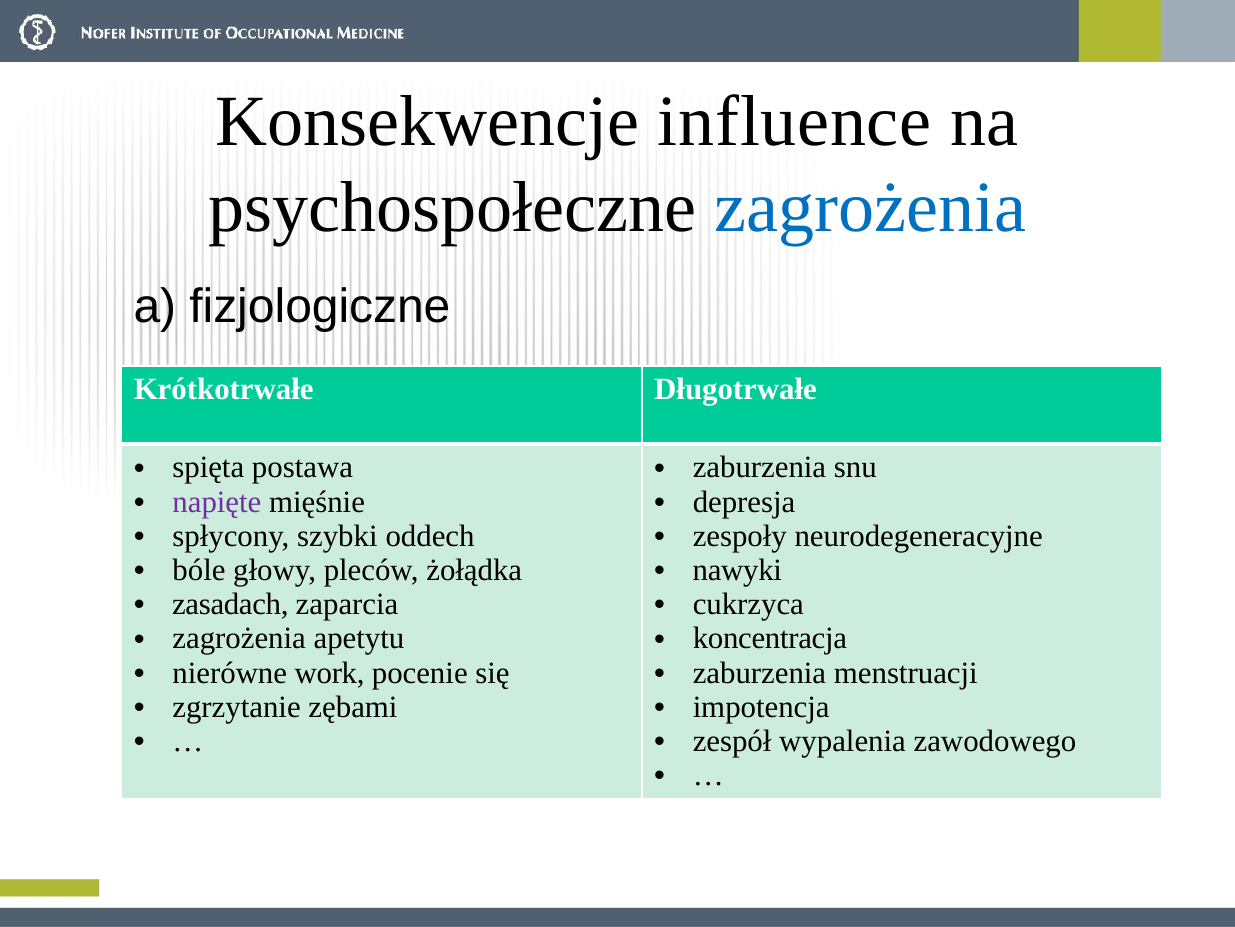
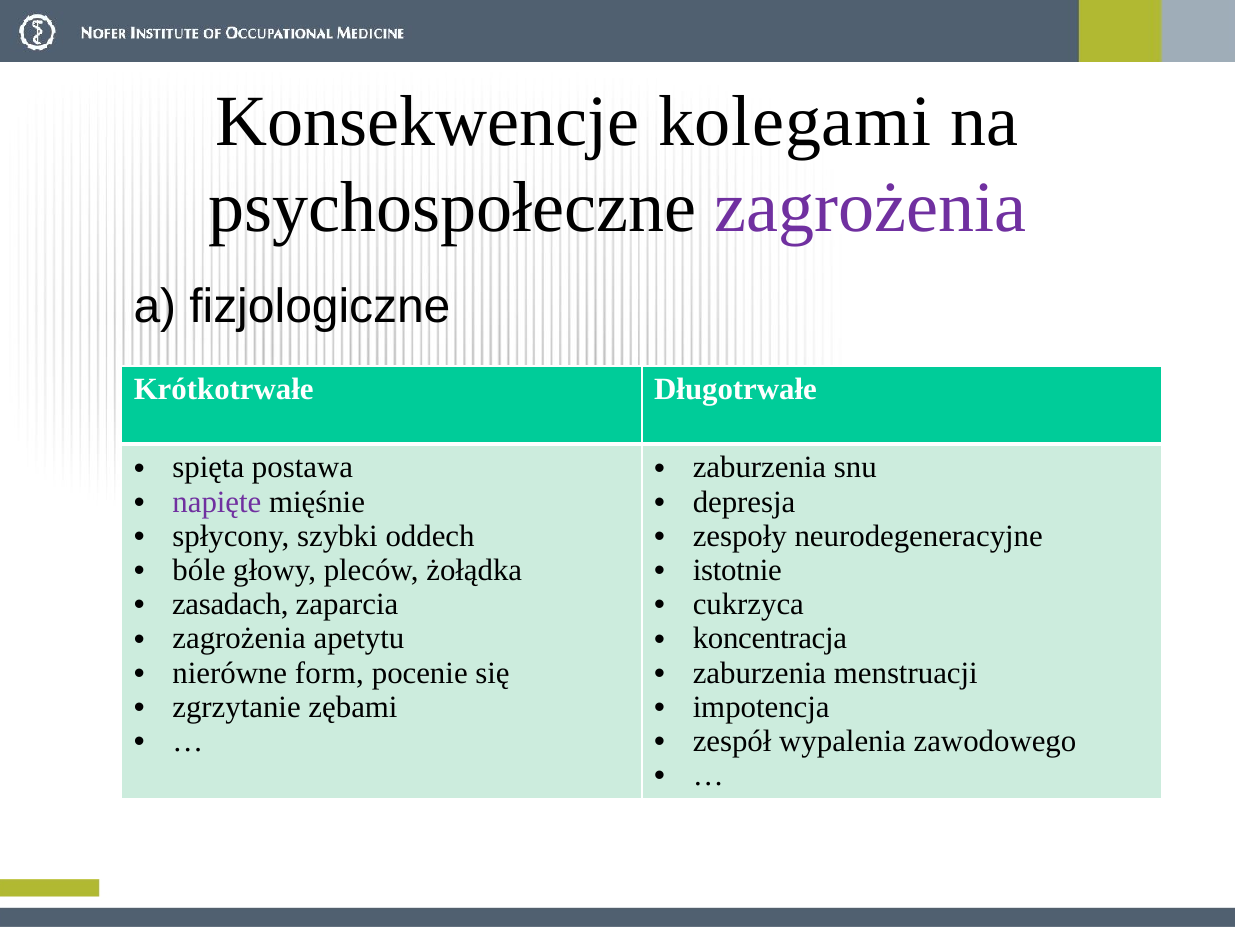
influence: influence -> kolegami (795, 121)
zagrożenia colour: blue -> purple (870, 208)
nawyki: nawyki -> istotnie (737, 570)
work: work -> form (329, 672)
